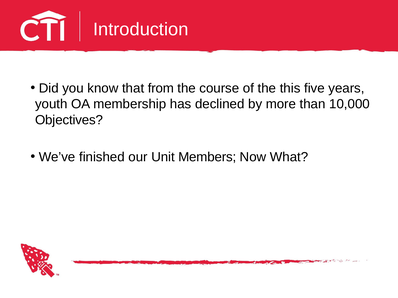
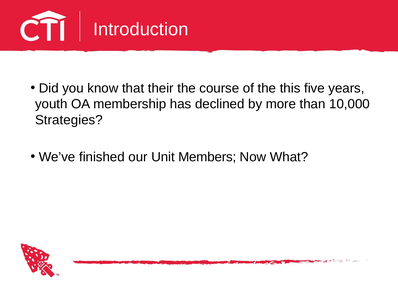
from: from -> their (161, 88)
Objectives: Objectives -> Strategies (69, 120)
